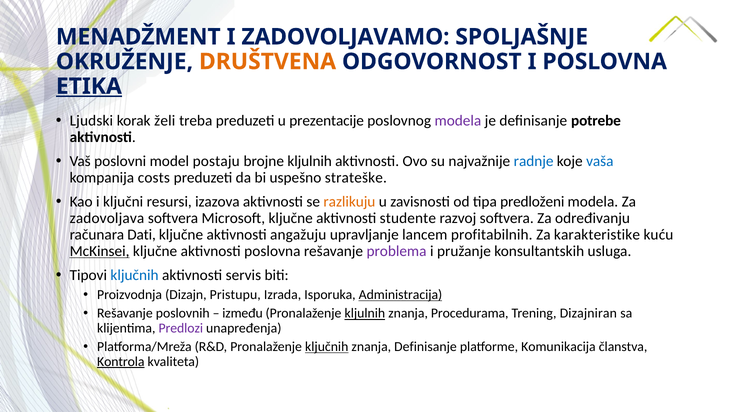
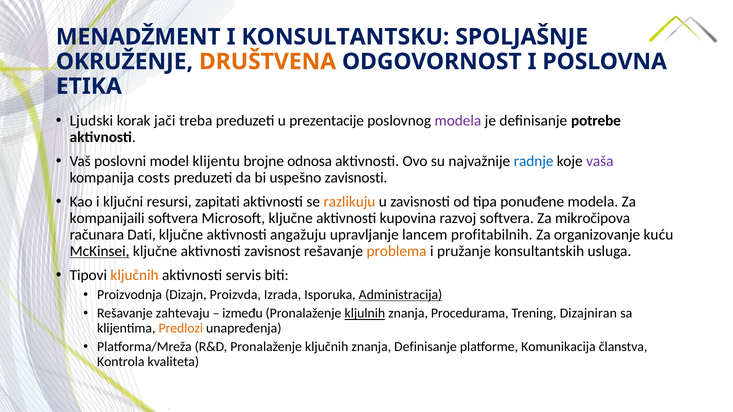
ZADOVOLJAVAMO: ZADOVOLJAVAMO -> KONSULTANTSKU (345, 37)
ETIKA underline: present -> none (89, 86)
želi: želi -> jači (165, 121)
postaju: postaju -> klijentu (216, 161)
brojne kljulnih: kljulnih -> odnosa (310, 161)
vaša colour: blue -> purple (600, 161)
uspešno strateške: strateške -> zavisnosti (356, 178)
izazova: izazova -> zapitati (217, 202)
predloženi: predloženi -> ponuđene (532, 202)
zadovoljava: zadovoljava -> kompanijaili (107, 218)
studente: studente -> kupovina (408, 218)
određivanju: određivanju -> mikročipova (593, 218)
karakteristike: karakteristike -> organizovanje (597, 235)
aktivnosti poslovna: poslovna -> zavisnost (272, 251)
problema colour: purple -> orange (397, 251)
ključnih colour: blue -> orange (135, 276)
Pristupu: Pristupu -> Proizvda (235, 295)
poslovnih: poslovnih -> zahtevaju (183, 314)
Predlozi colour: purple -> orange (181, 329)
ključnih underline: present -> none (327, 347)
Kontrola underline: present -> none (121, 362)
